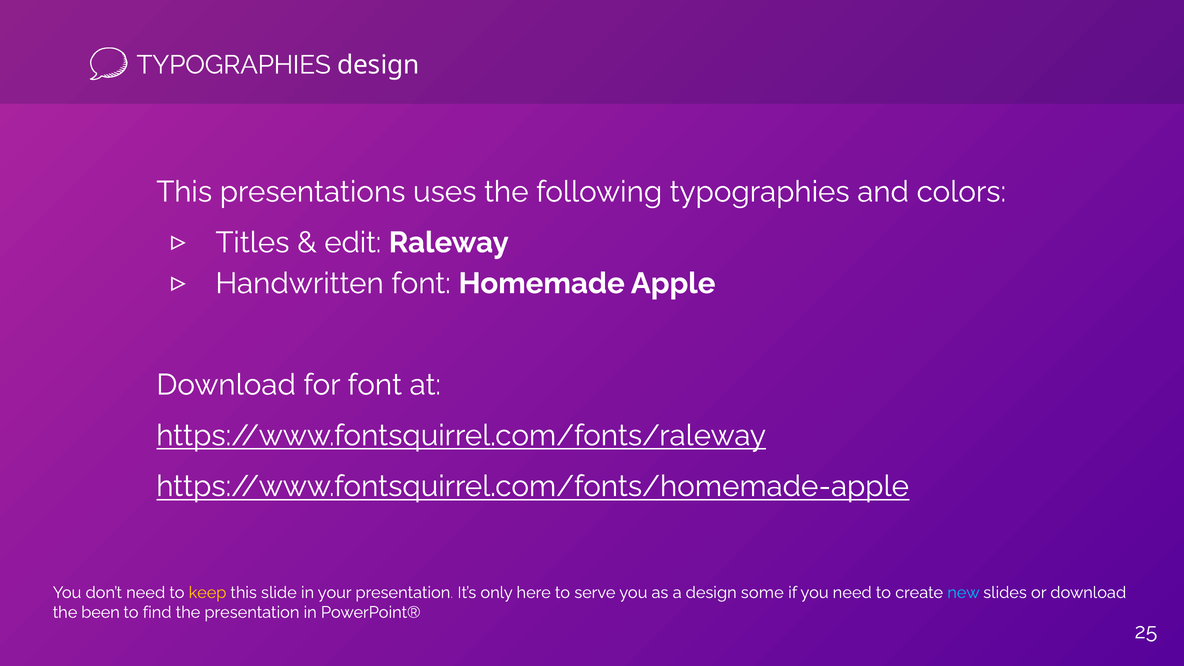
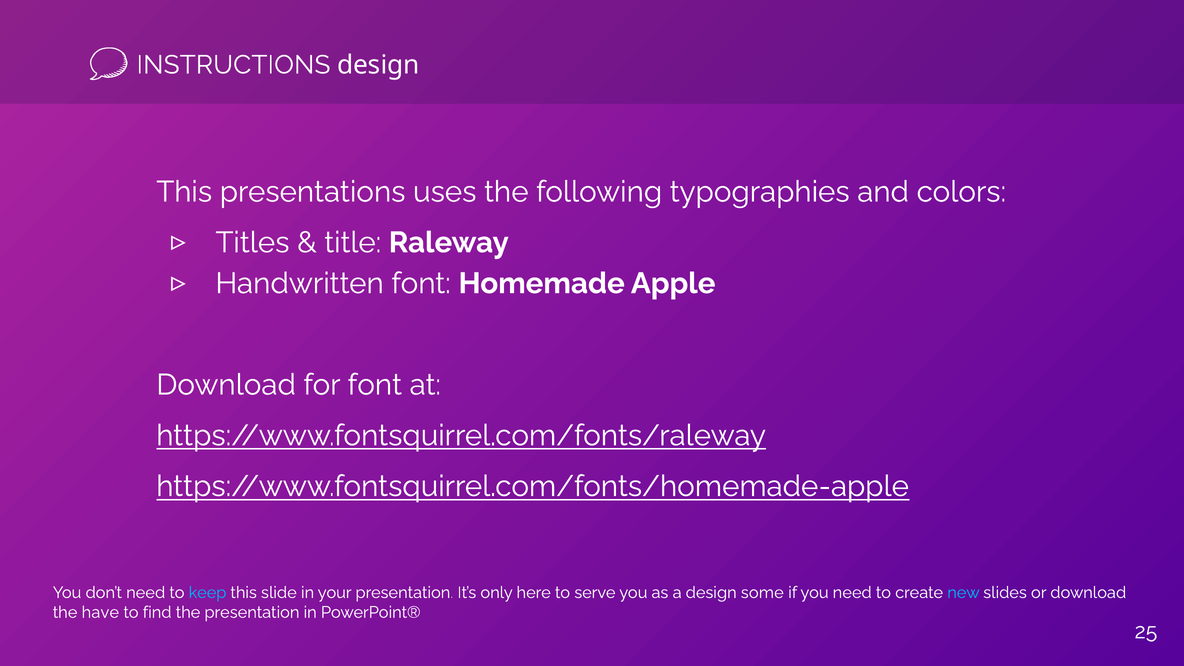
TYPOGRAPHIES: TYPOGRAPHIES -> INSTRUCTIONS (233, 65)
edit: edit -> title (353, 243)
keep colour: yellow -> light blue (207, 593)
been: been -> have (100, 612)
